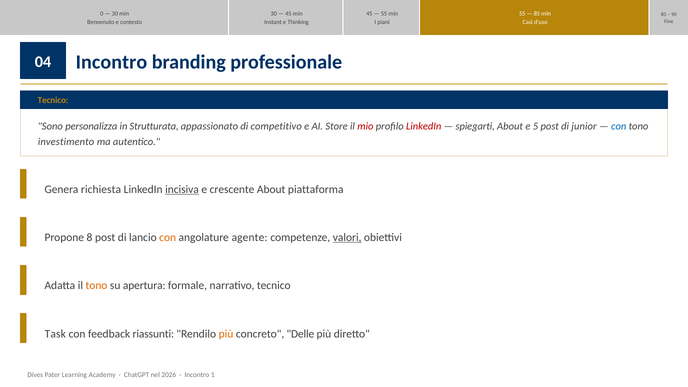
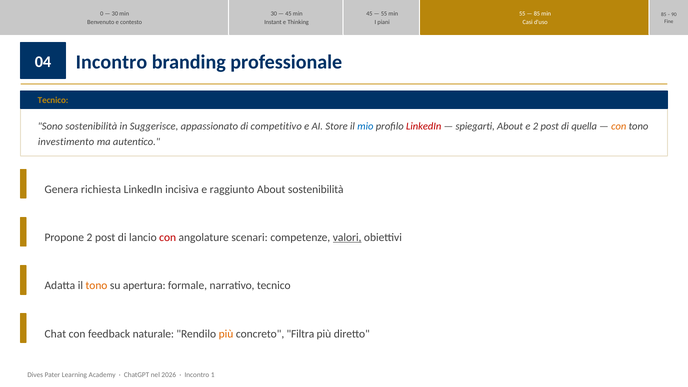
Sono personalizza: personalizza -> sostenibilità (91, 126)
Strutturata: Strutturata -> Suggerisce (154, 126)
mio colour: red -> blue (365, 126)
e 5: 5 -> 2 (535, 126)
junior: junior -> quella (584, 126)
con colour: blue -> orange (619, 126)
incisiva underline: present -> none (182, 189)
crescente: crescente -> raggiunto (232, 189)
About piattaforma: piattaforma -> sostenibilità (316, 189)
Propone 8: 8 -> 2 (89, 237)
con colour: orange -> red (168, 237)
agente: agente -> scenari (250, 237)
Task: Task -> Chat (55, 334)
riassunti: riassunti -> naturale (153, 334)
Delle: Delle -> Filtra (300, 334)
